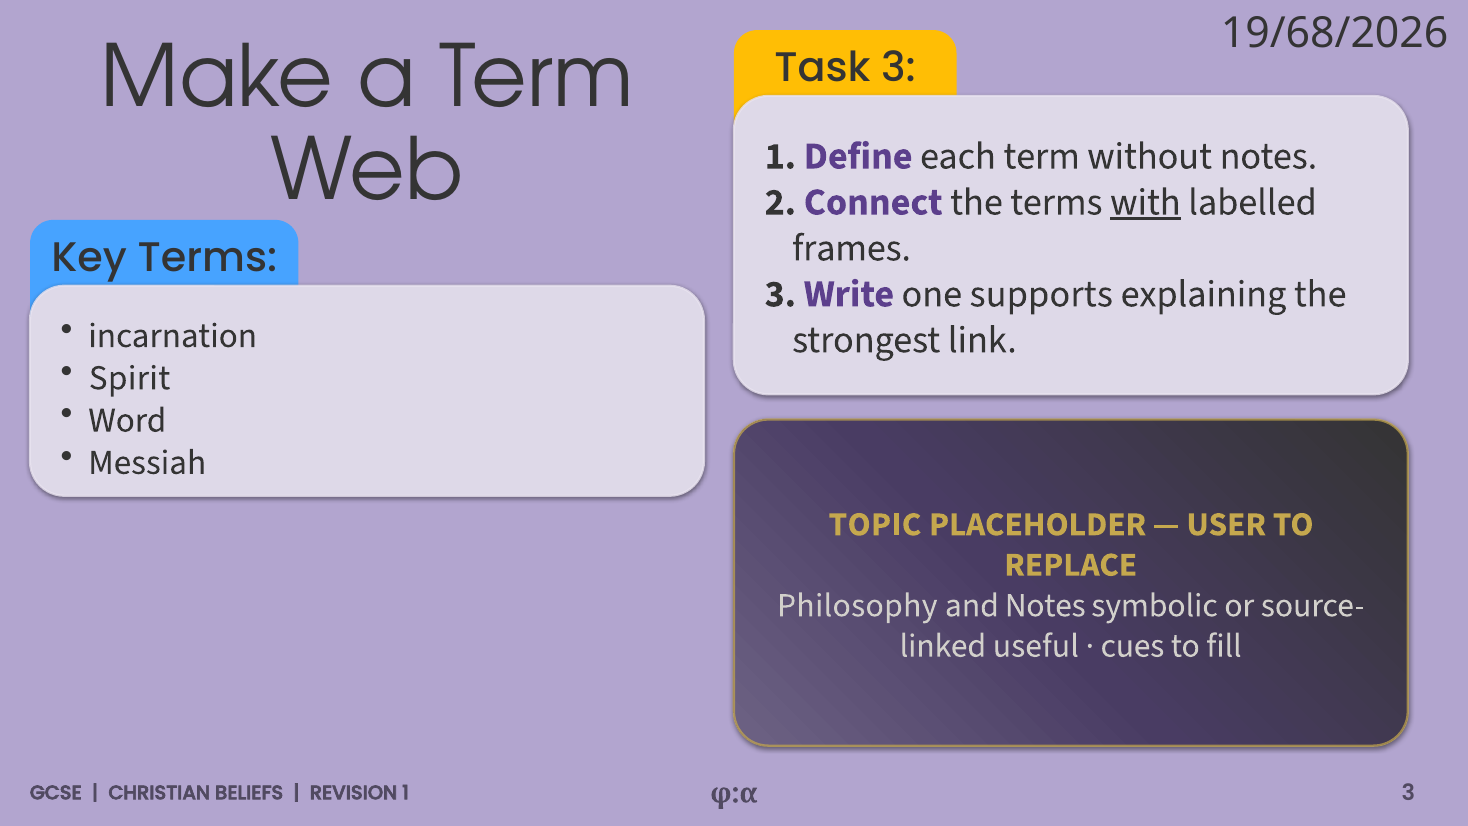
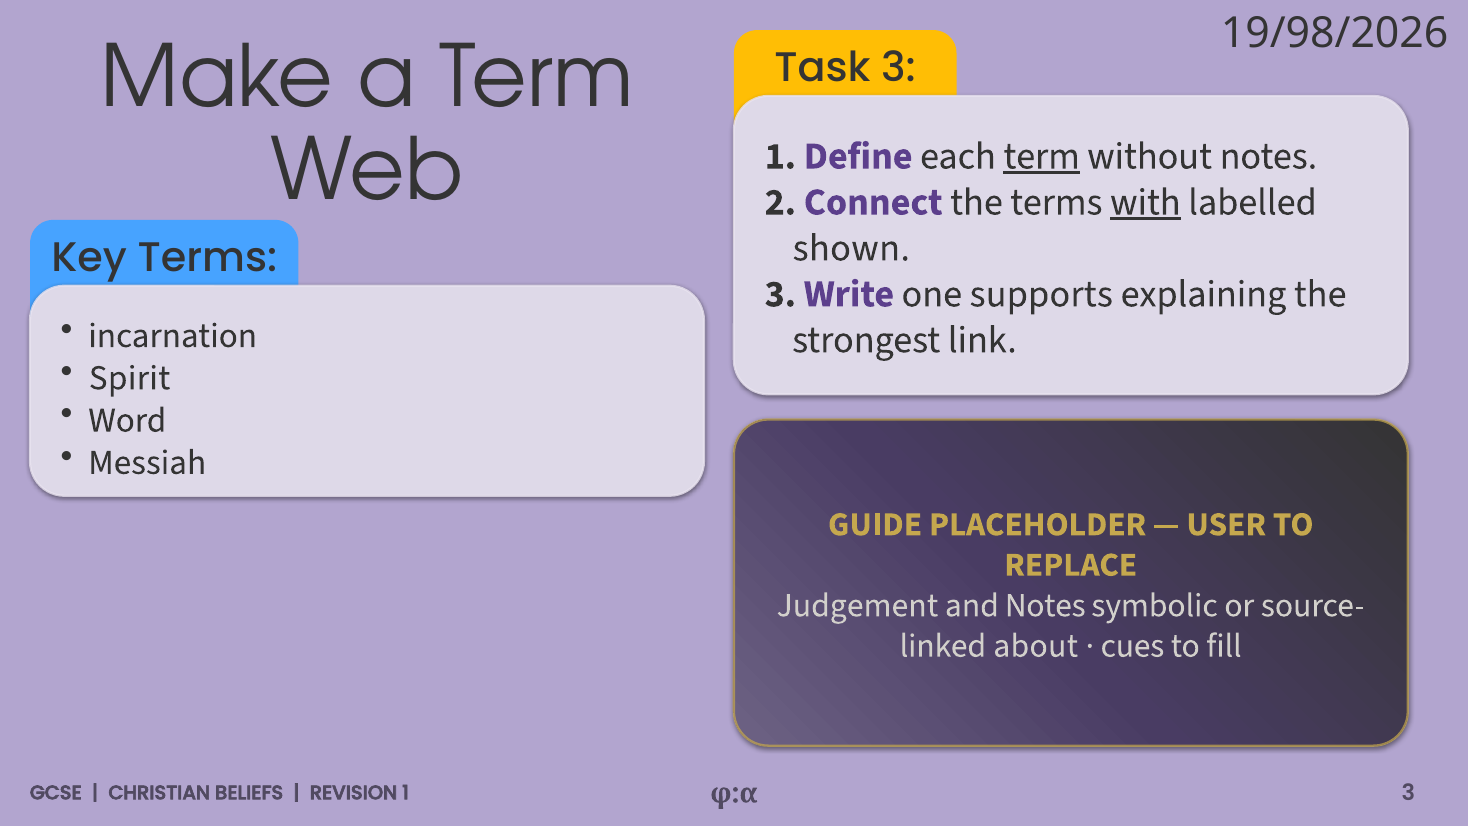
19/68/2026: 19/68/2026 -> 19/98/2026 (1335, 33)
term underline: none -> present (1042, 156)
frames: frames -> shown (851, 248)
TOPIC: TOPIC -> GUIDE (875, 524)
Philosophy: Philosophy -> Judgement (857, 605)
useful: useful -> about (1036, 645)
